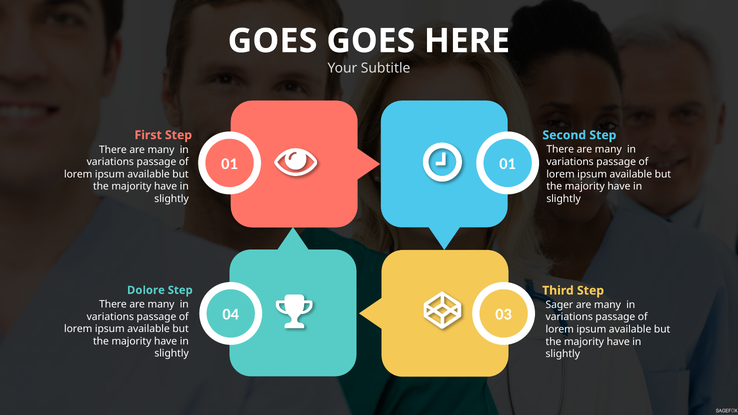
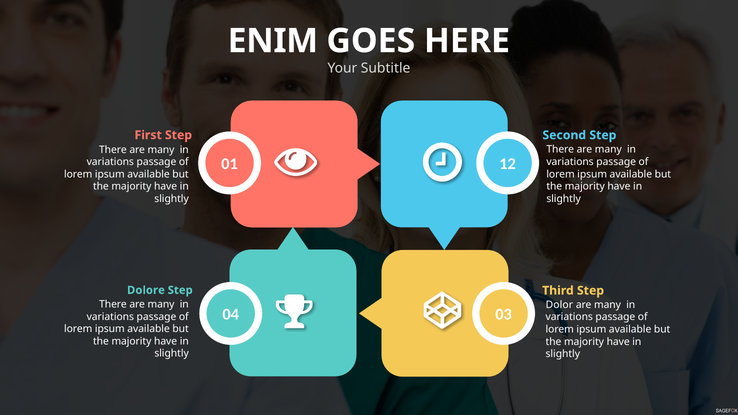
GOES: GOES -> ENIM (273, 41)
01 01: 01 -> 12 (508, 164)
Sager: Sager -> Dolor (559, 305)
